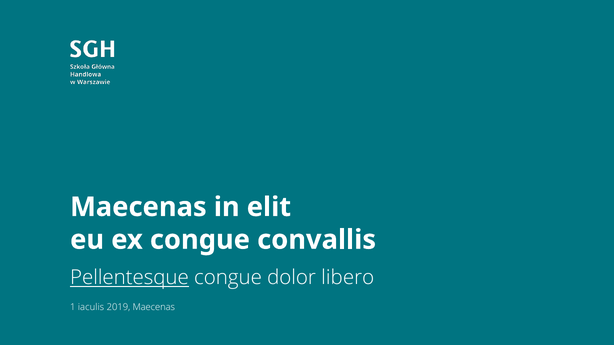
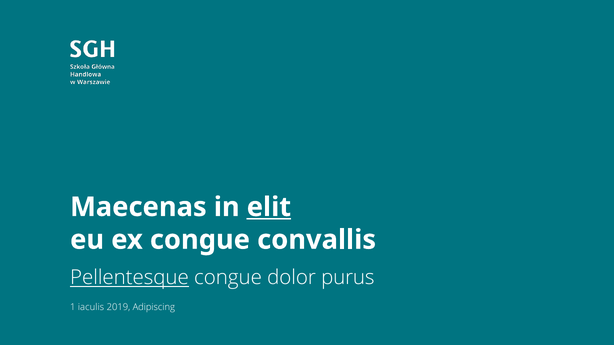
elit underline: none -> present (269, 207)
libero: libero -> purus (348, 278)
2019 Maecenas: Maecenas -> Adipiscing (154, 308)
